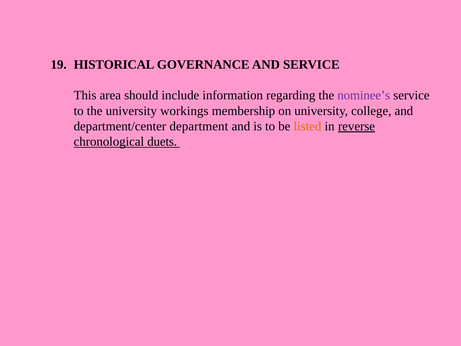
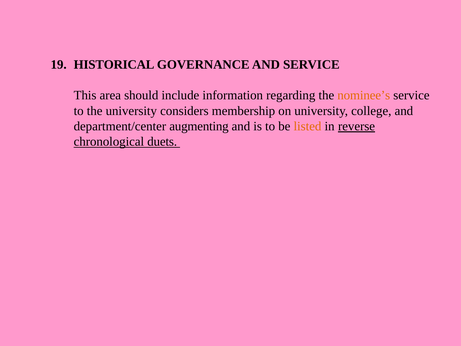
nominee’s colour: purple -> orange (364, 95)
workings: workings -> considers (184, 111)
department: department -> augmenting (199, 126)
